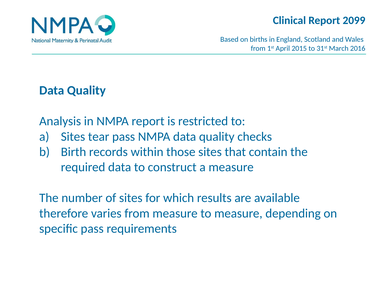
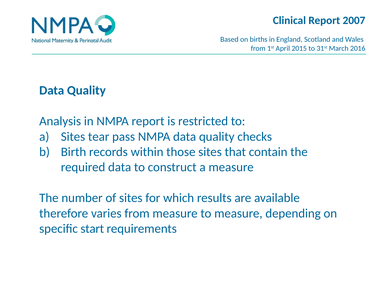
2099: 2099 -> 2007 (354, 20)
specific pass: pass -> start (92, 229)
